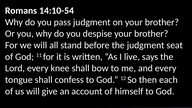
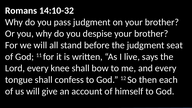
14:10-54: 14:10-54 -> 14:10-32 (57, 11)
